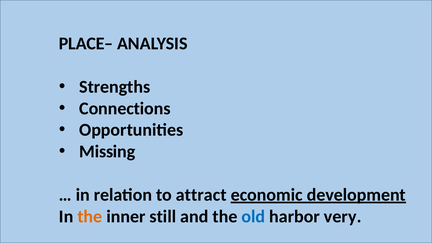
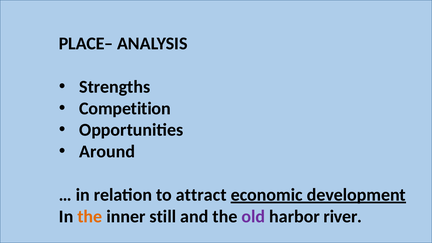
Connections: Connections -> Competition (125, 108)
Missing: Missing -> Around (107, 152)
old colour: blue -> purple (253, 216)
very: very -> river (343, 216)
